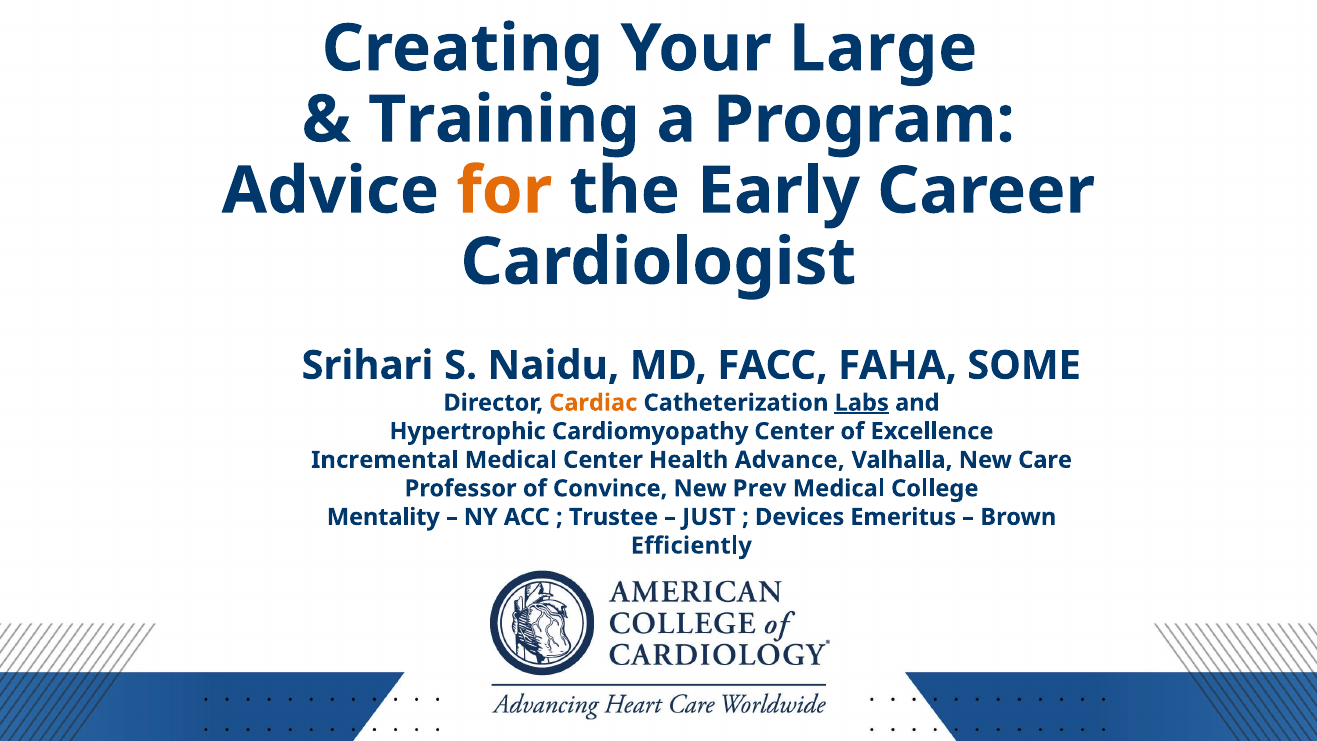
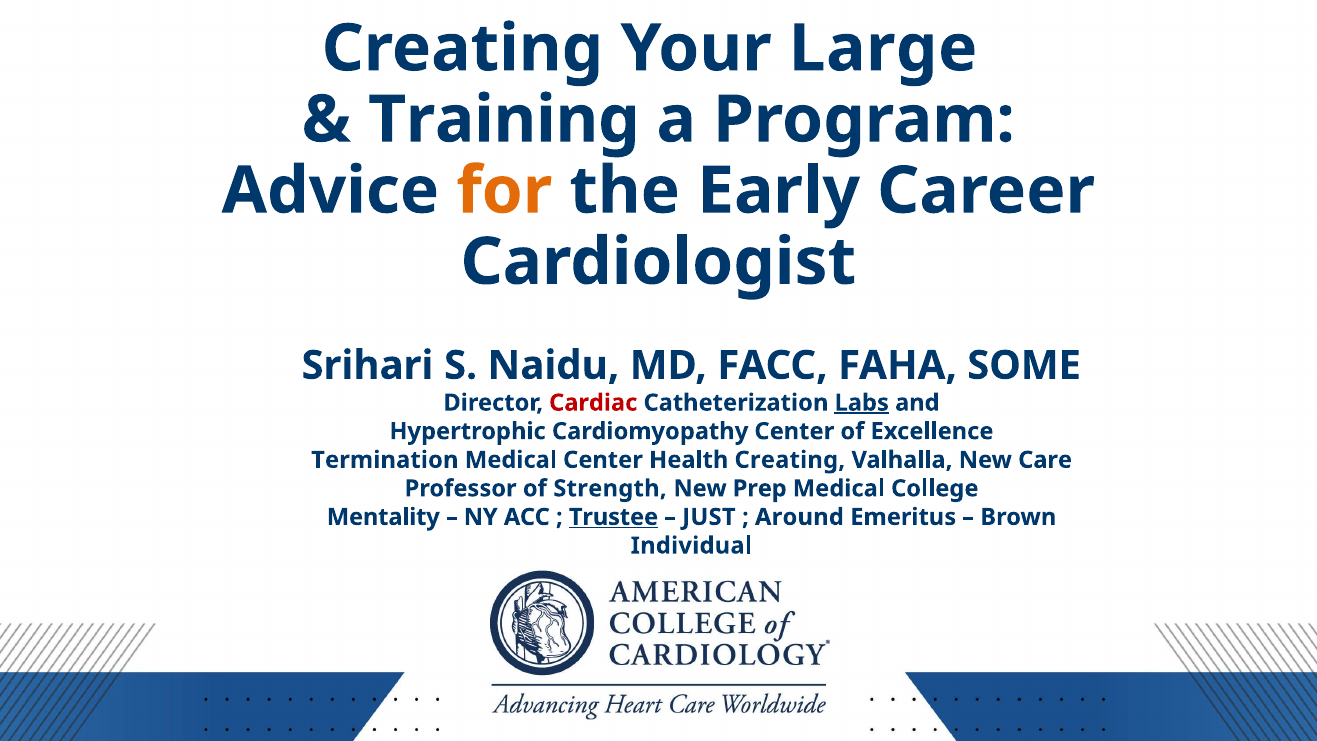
Cardiac colour: orange -> red (593, 403)
Incremental: Incremental -> Termination (385, 460)
Health Advance: Advance -> Creating (790, 460)
Convince: Convince -> Strength (610, 488)
Prev: Prev -> Prep (760, 488)
Trustee underline: none -> present (613, 517)
Devices: Devices -> Around (799, 517)
Efficiently: Efficiently -> Individual (691, 546)
